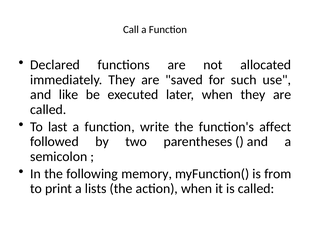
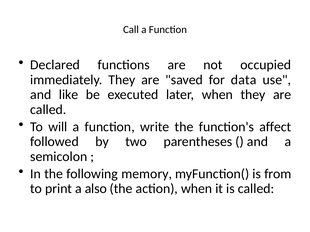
allocated: allocated -> occupied (266, 65)
such: such -> data (244, 80)
last: last -> will (58, 127)
lists: lists -> also (96, 189)
